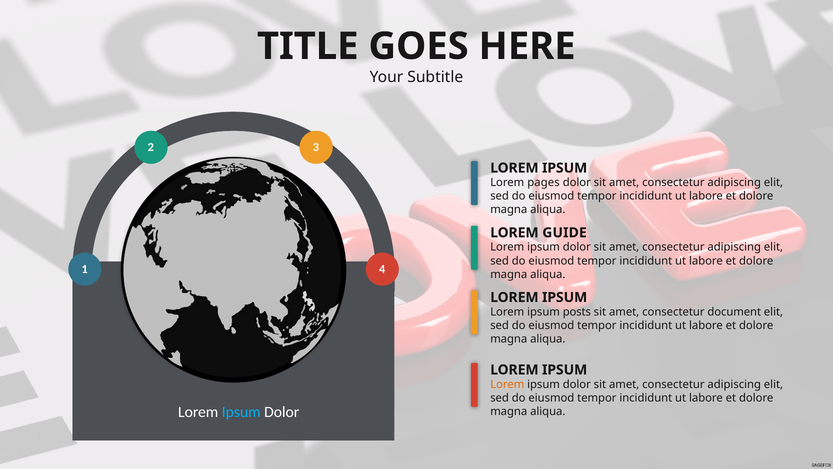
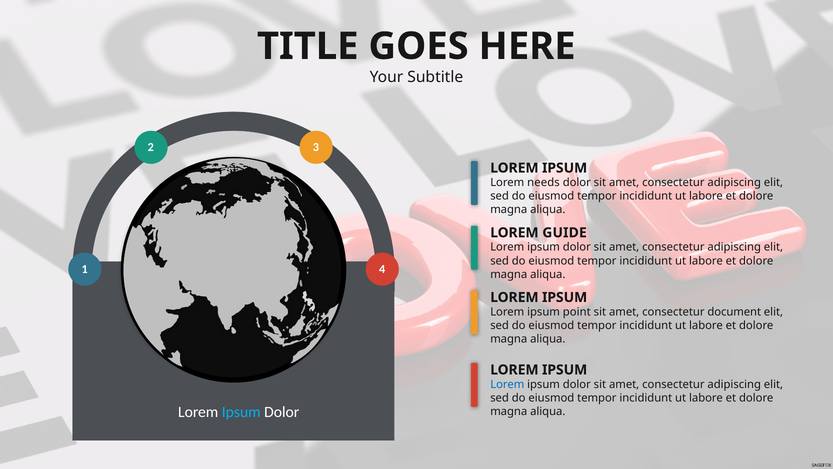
pages: pages -> needs (543, 182)
posts: posts -> point (577, 312)
Lorem colour: orange -> blue (507, 384)
